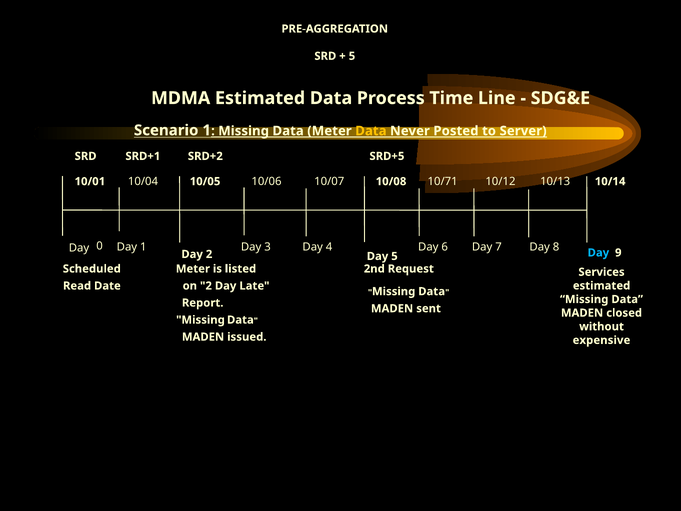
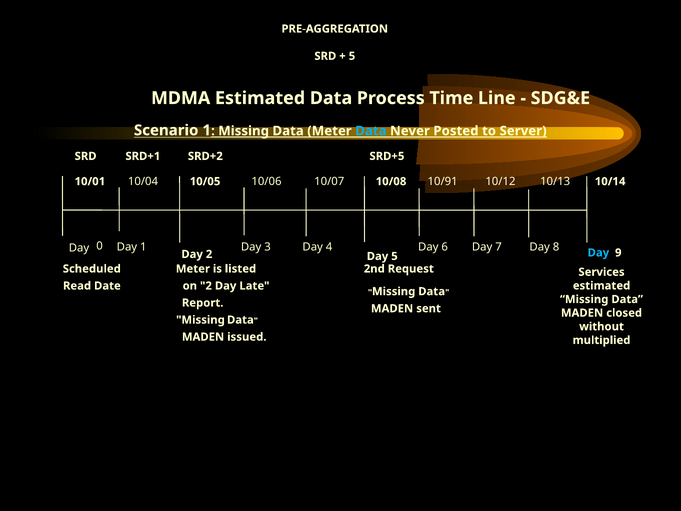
Data colour: yellow -> light blue (371, 131)
10/71: 10/71 -> 10/91 (443, 181)
expensive: expensive -> multiplied (602, 340)
